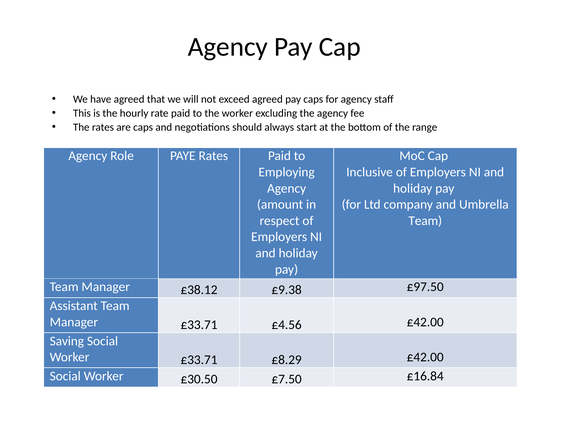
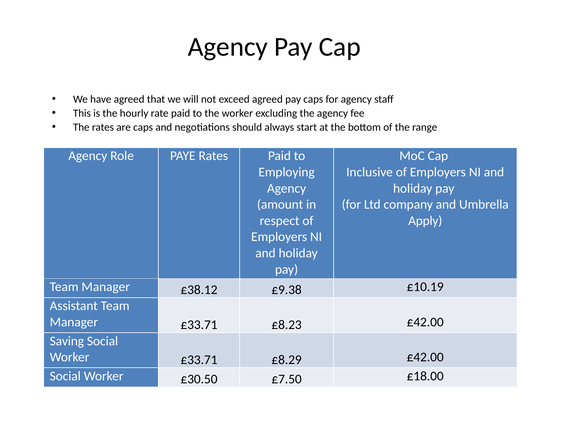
Team: Team -> Apply (425, 221)
£97.50: £97.50 -> £10.19 (425, 287)
£4.56: £4.56 -> £8.23 (287, 325)
£16.84: £16.84 -> £18.00 (425, 376)
